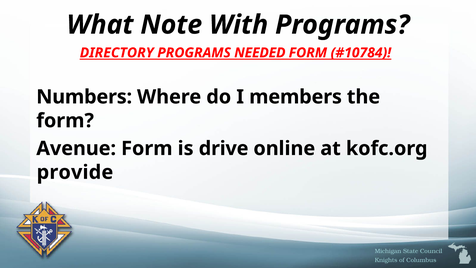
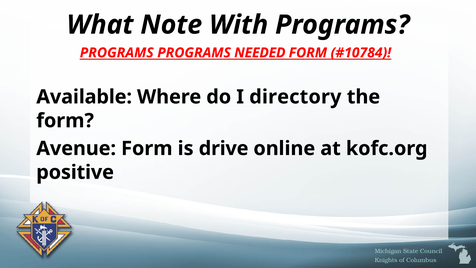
DIRECTORY: DIRECTORY -> PROGRAMS (117, 53)
Numbers: Numbers -> Available (84, 97)
members: members -> directory (295, 97)
provide: provide -> positive (75, 172)
